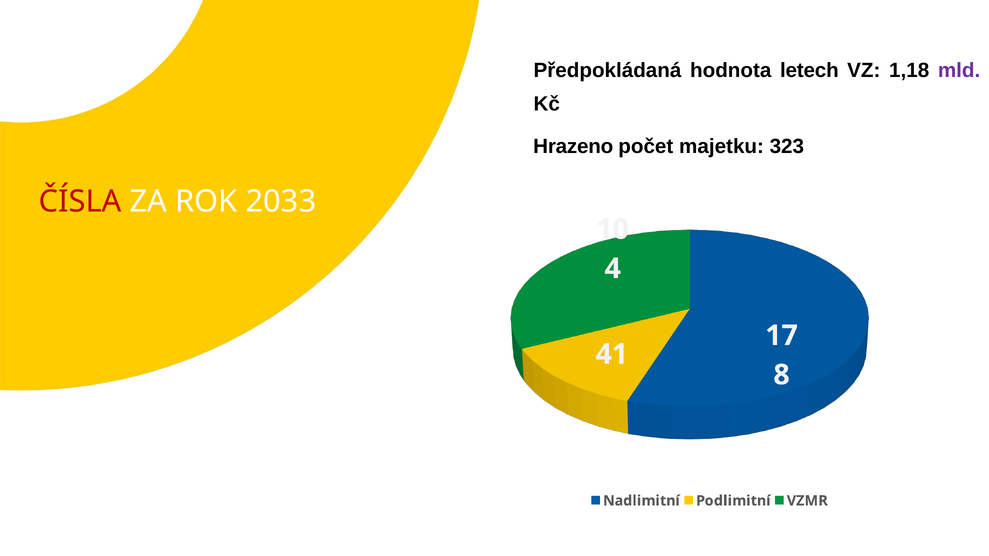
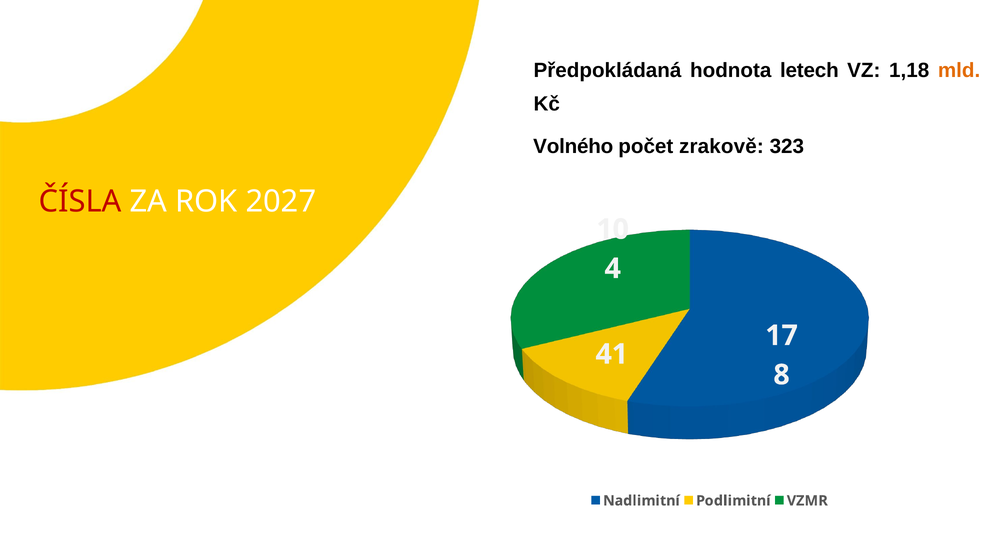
mld colour: purple -> orange (959, 71)
Hrazeno: Hrazeno -> Volného (573, 147)
majetku: majetku -> zrakově (721, 147)
2033: 2033 -> 2027 (281, 202)
